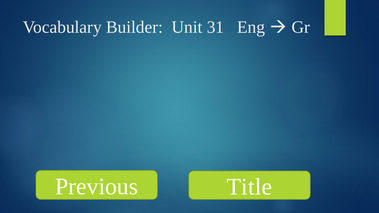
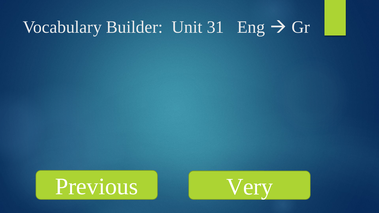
Title: Title -> Very (250, 187)
